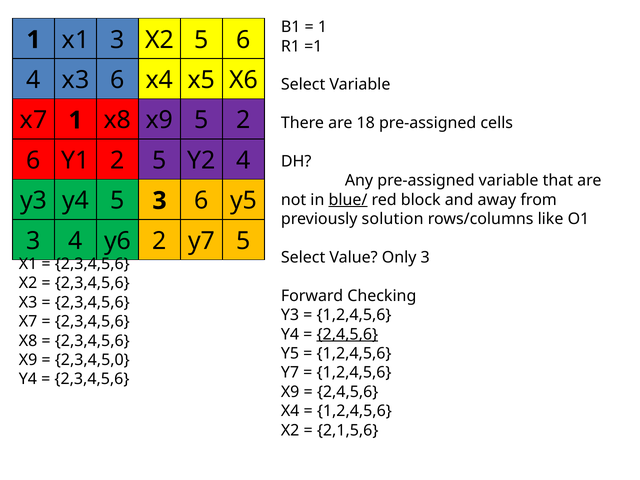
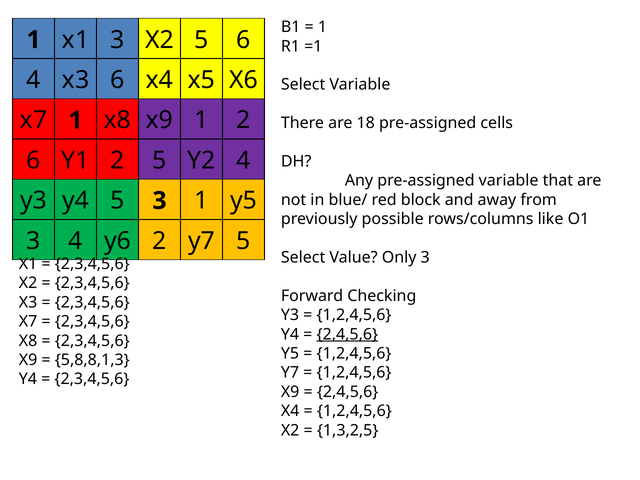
x9 5: 5 -> 1 (202, 120)
3 6: 6 -> 1 (202, 201)
blue/ underline: present -> none (348, 200)
solution: solution -> possible (393, 219)
2,3,4,5,0: 2,3,4,5,0 -> 5,8,8,1,3 (92, 360)
2,1,5,6: 2,1,5,6 -> 1,3,2,5 (348, 430)
